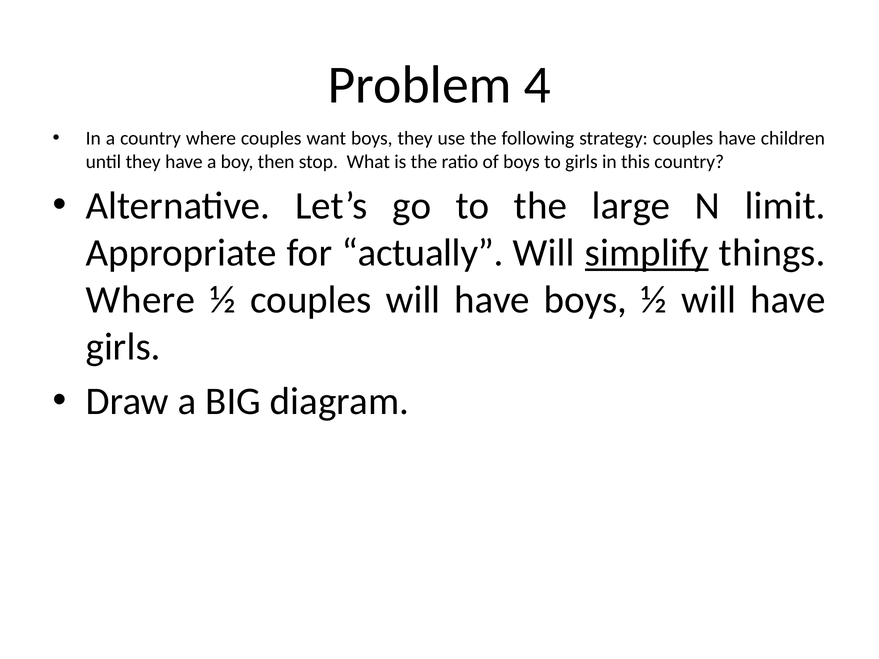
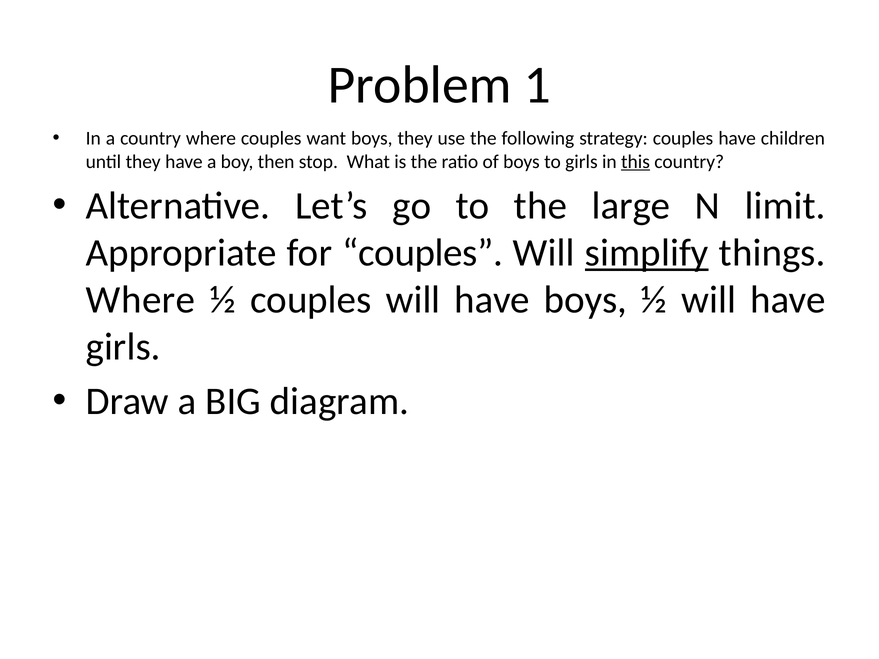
4: 4 -> 1 (537, 85)
this underline: none -> present (636, 162)
for actually: actually -> couples (423, 253)
